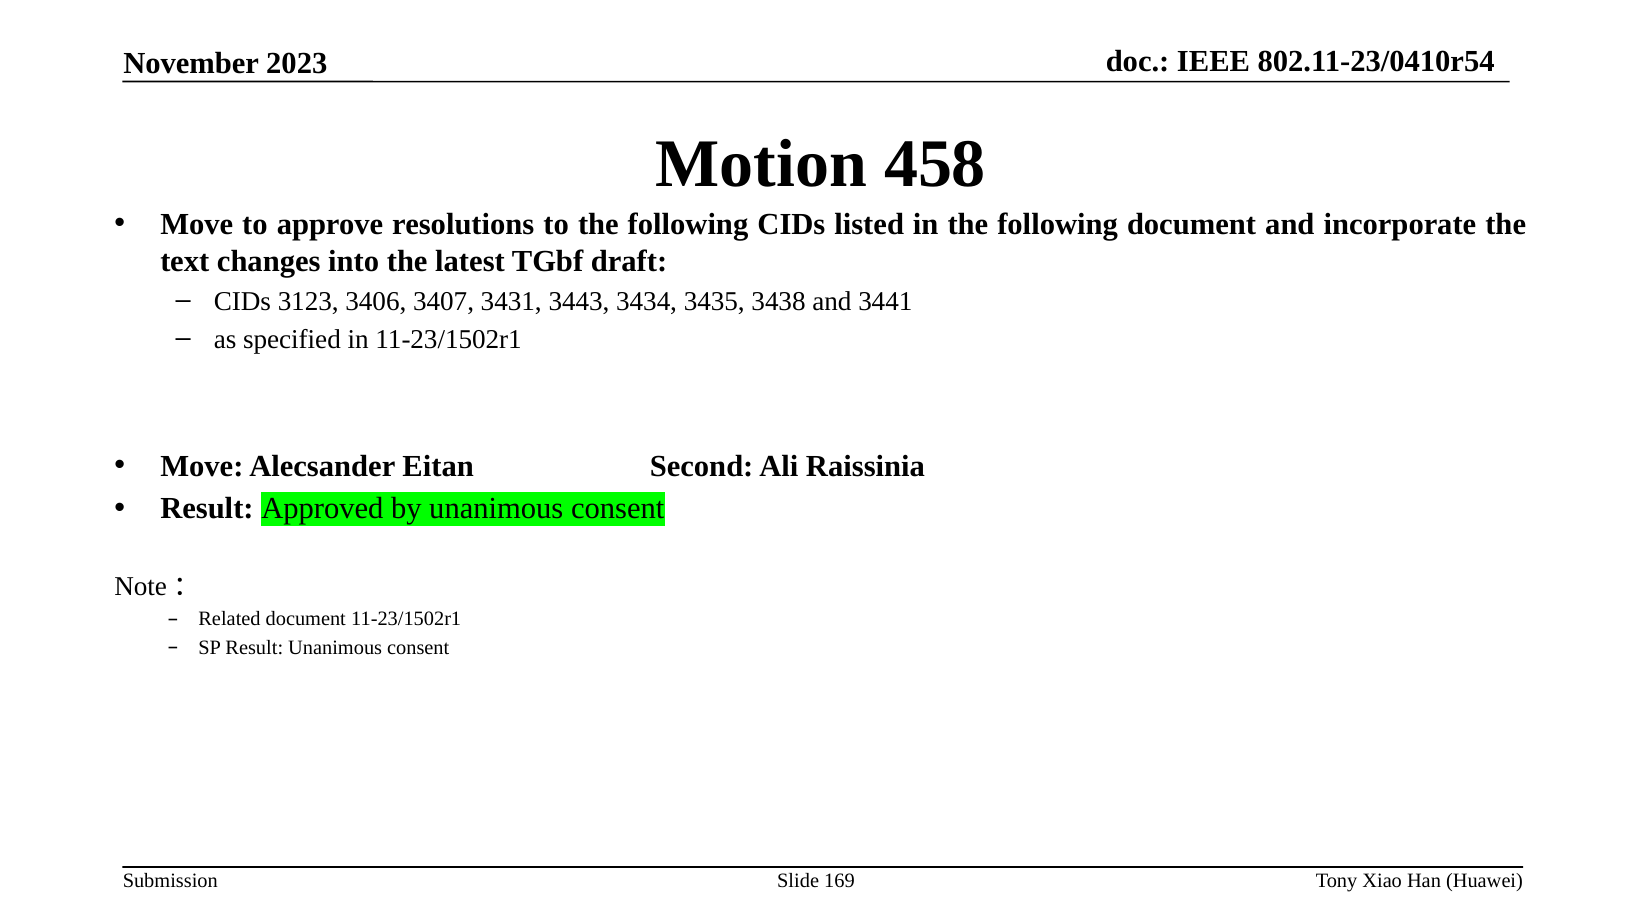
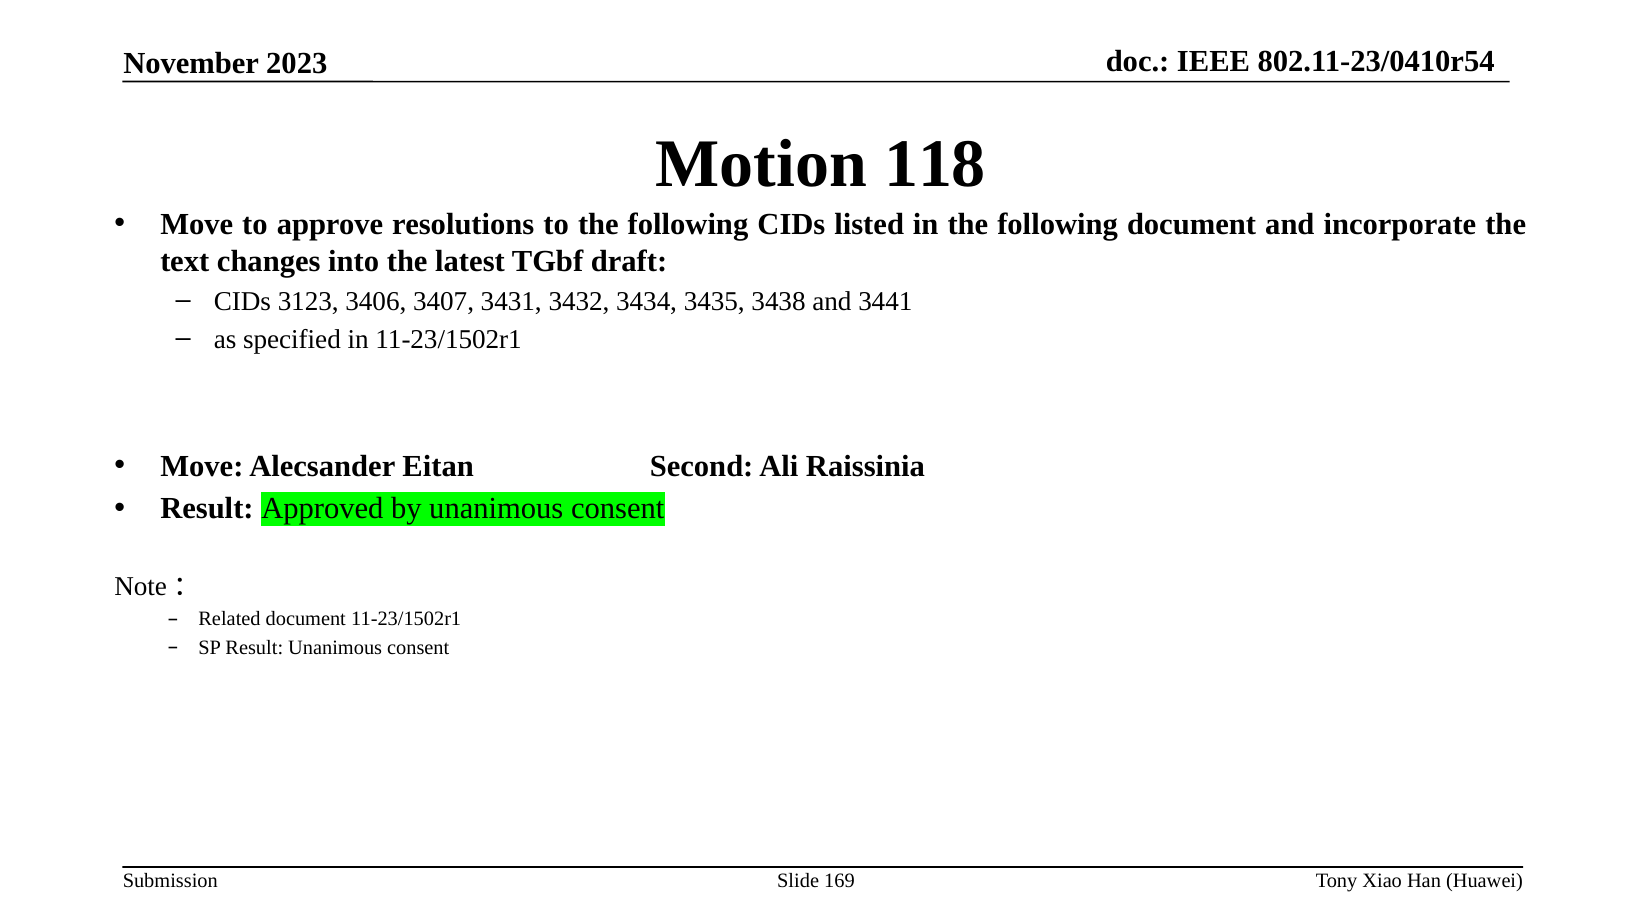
458: 458 -> 118 (935, 164)
3443: 3443 -> 3432 (579, 301)
